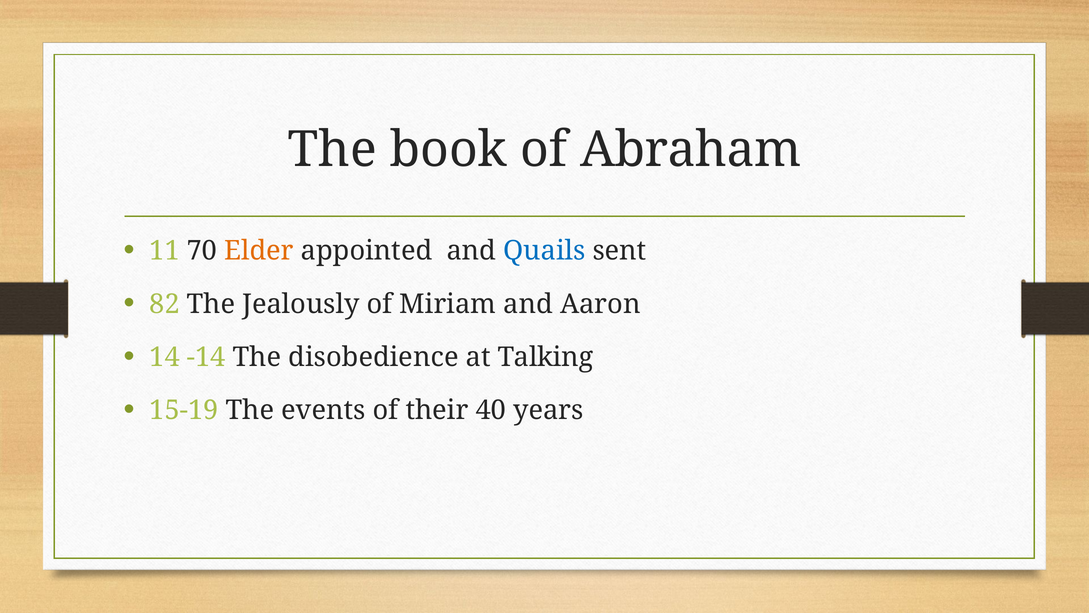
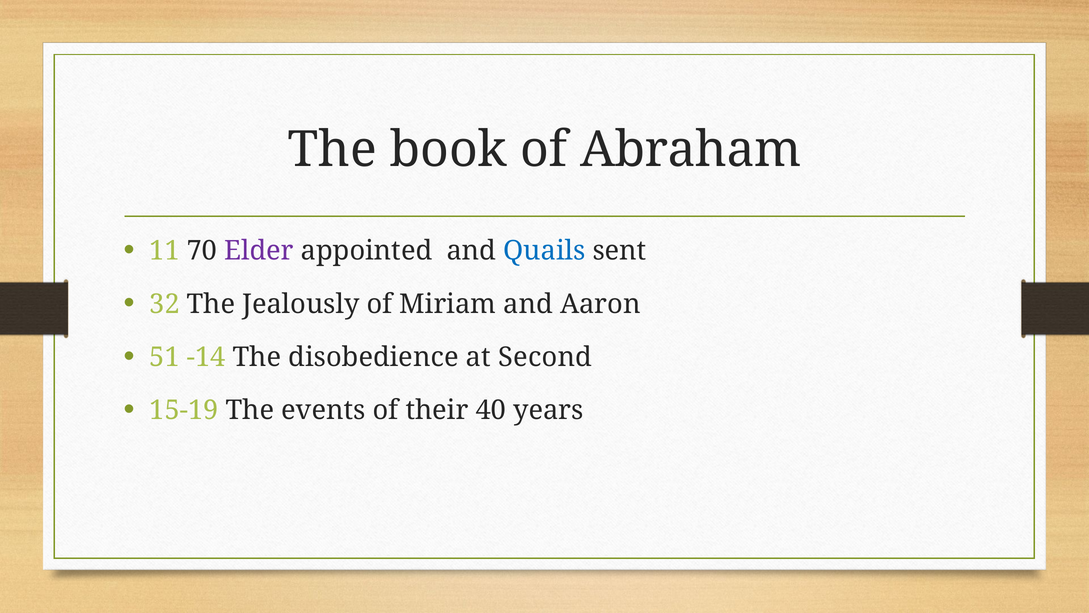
Elder colour: orange -> purple (259, 251)
82: 82 -> 32 (165, 304)
14: 14 -> 51 (165, 357)
Talking: Talking -> Second (545, 357)
